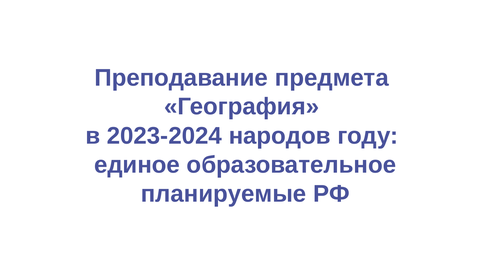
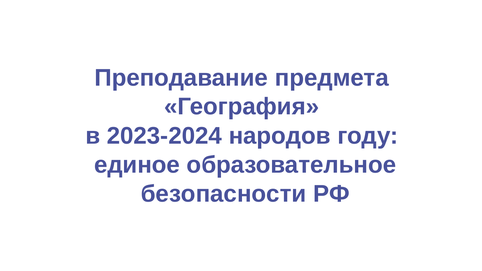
планируемые: планируемые -> безопасности (224, 194)
